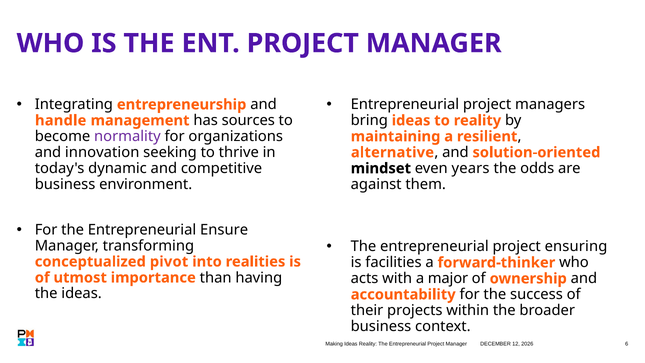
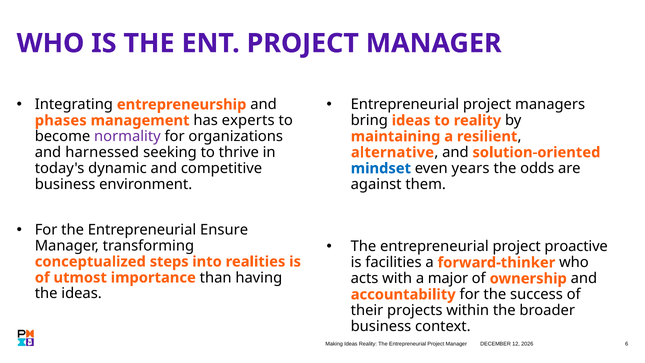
handle: handle -> phases (61, 120)
sources: sources -> experts (248, 120)
innovation: innovation -> harnessed (102, 152)
mindset colour: black -> blue (381, 168)
ensuring: ensuring -> proactive (576, 246)
pivot: pivot -> steps (169, 262)
